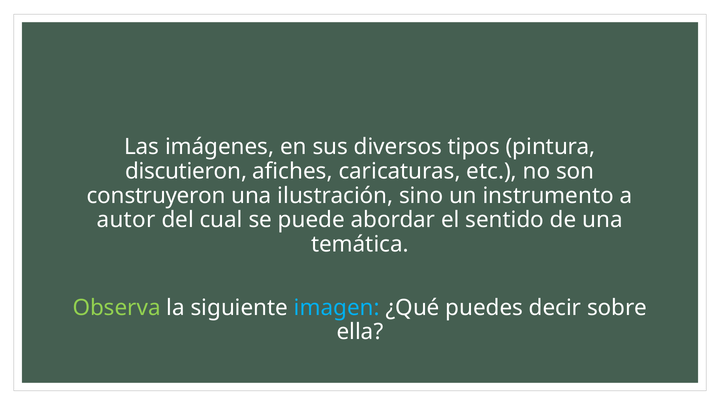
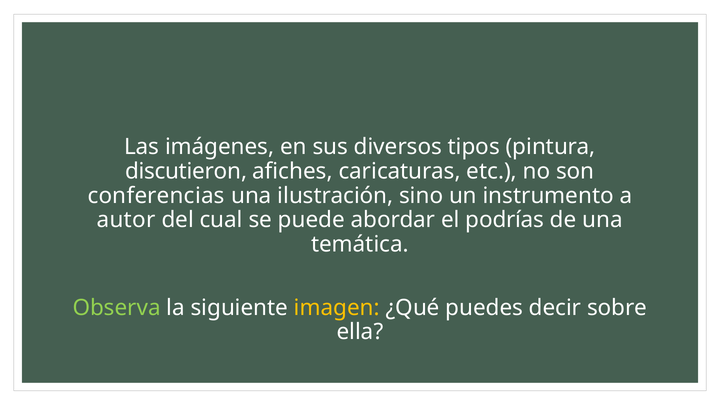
construyeron: construyeron -> conferencias (156, 196)
sentido: sentido -> podrías (505, 220)
imagen colour: light blue -> yellow (337, 308)
